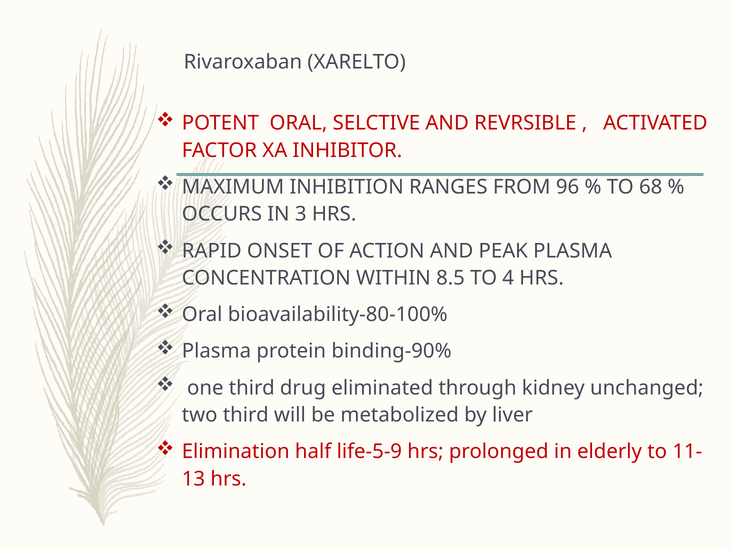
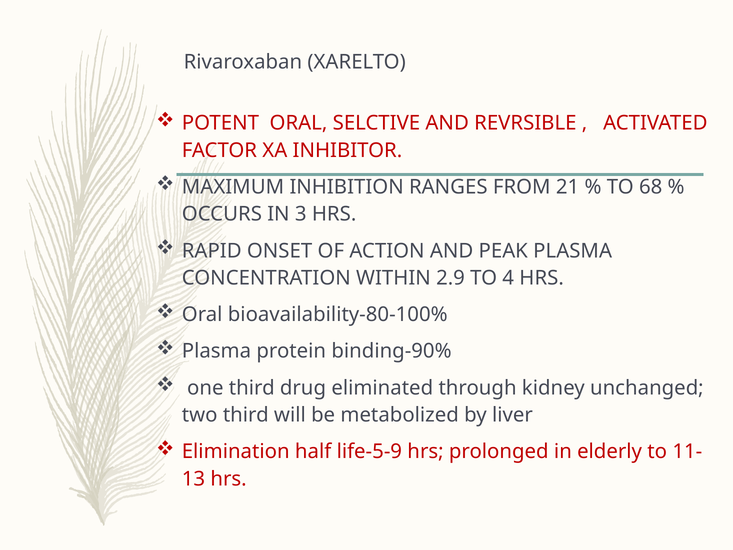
96: 96 -> 21 (568, 187)
8.5: 8.5 -> 2.9 (451, 278)
